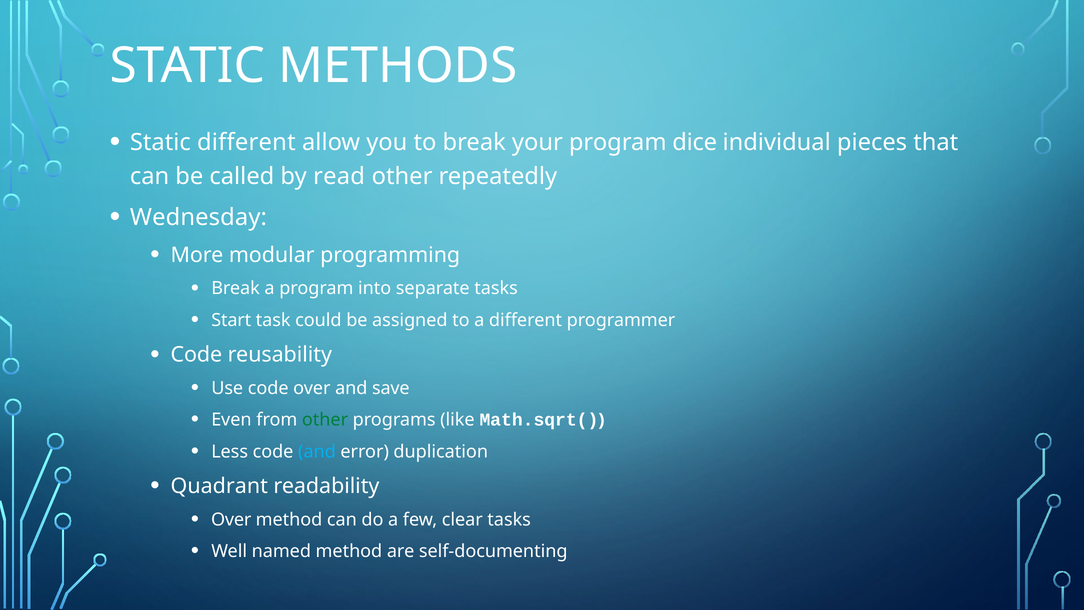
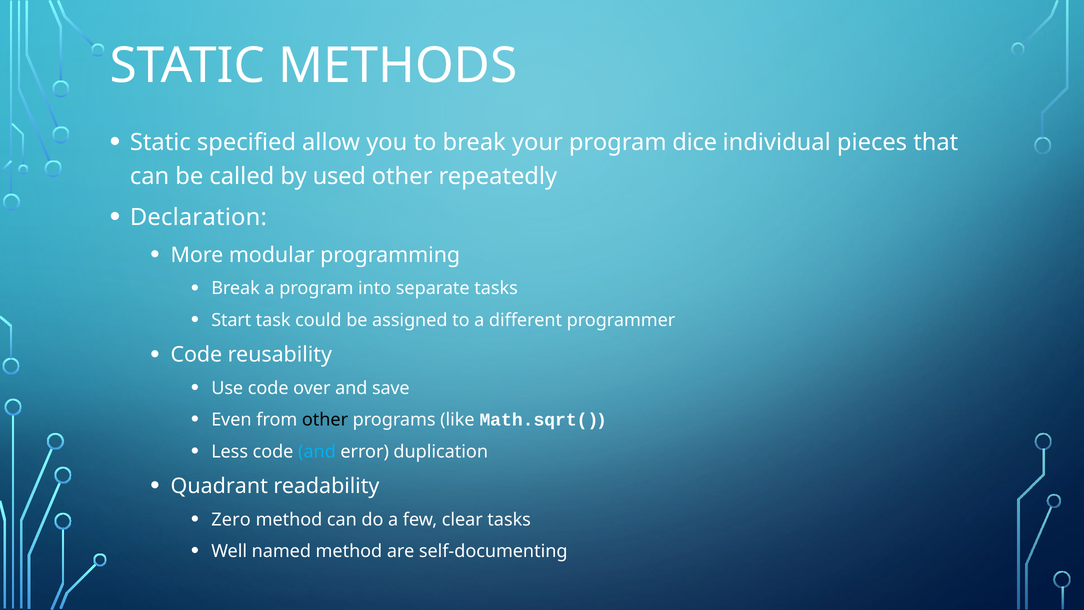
Static different: different -> specified (246, 142)
read: read -> used (339, 176)
Wednesday: Wednesday -> Declaration (198, 217)
other colour: green -> black (325, 420)
Over: Over -> Zero (231, 520)
